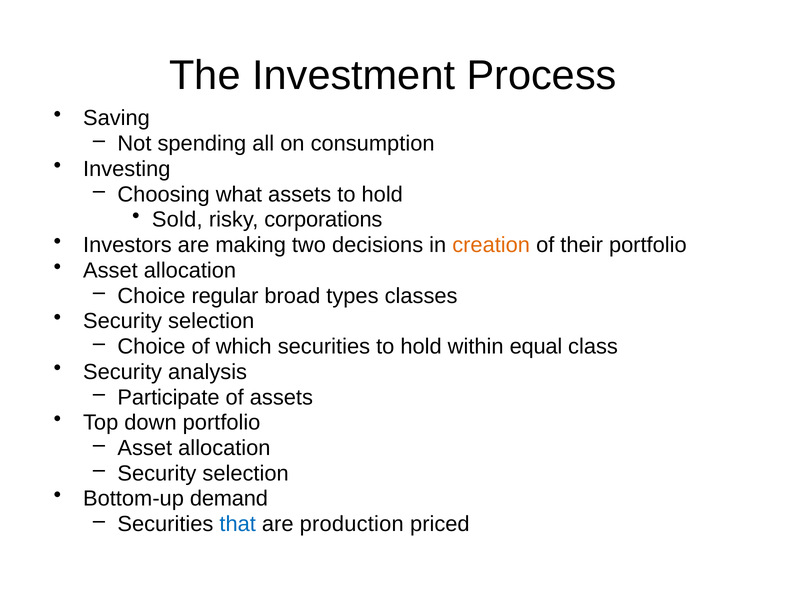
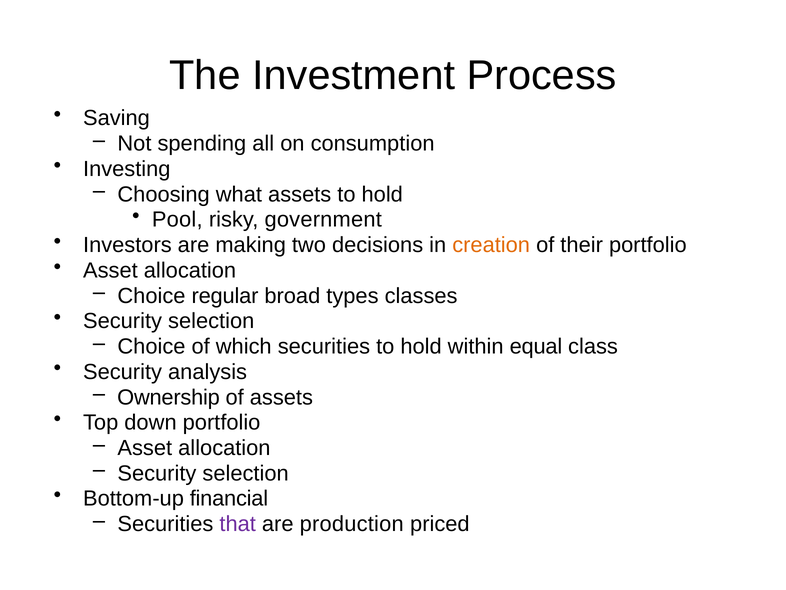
Sold: Sold -> Pool (177, 220)
corporations: corporations -> government (323, 220)
Participate: Participate -> Ownership (169, 397)
demand: demand -> financial (229, 498)
that colour: blue -> purple (238, 524)
